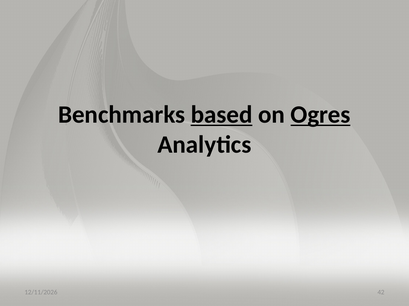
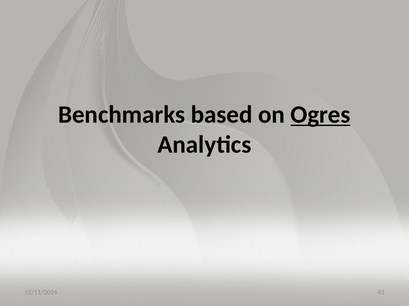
based underline: present -> none (222, 115)
